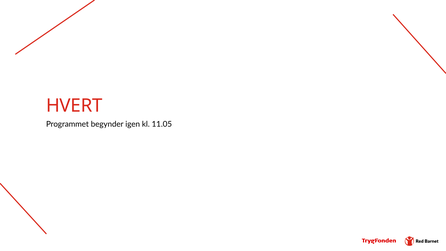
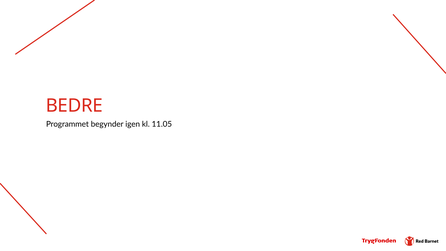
HVERT: HVERT -> BEDRE (74, 106)
